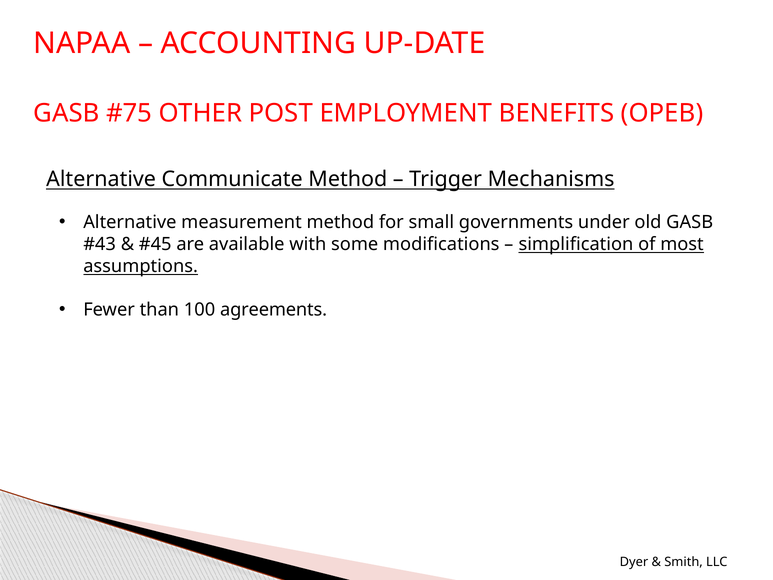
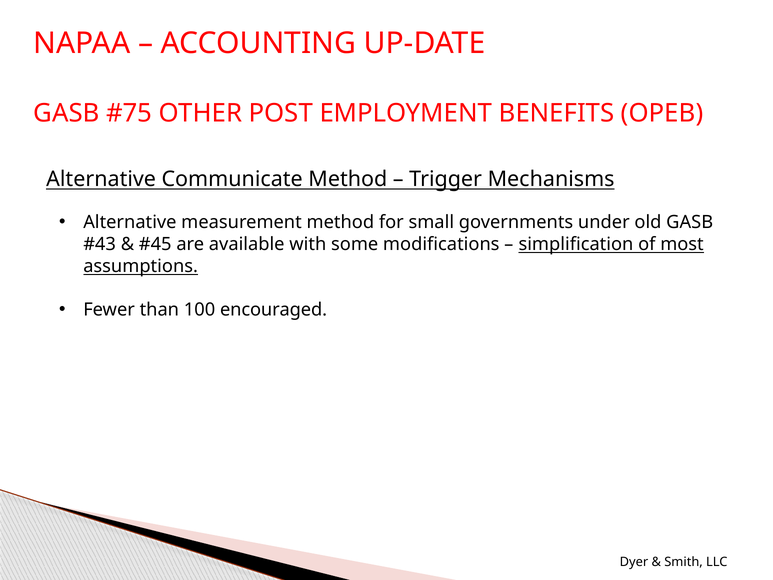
agreements: agreements -> encouraged (274, 310)
